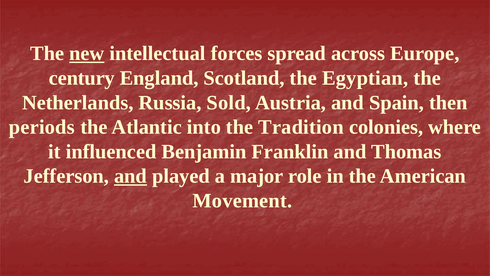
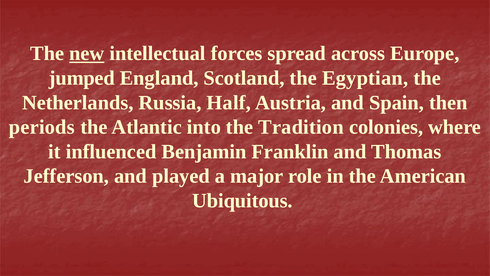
century: century -> jumped (82, 78)
Sold: Sold -> Half (229, 102)
and underline: present -> none (131, 176)
Movement: Movement -> Ubiquitous (242, 200)
